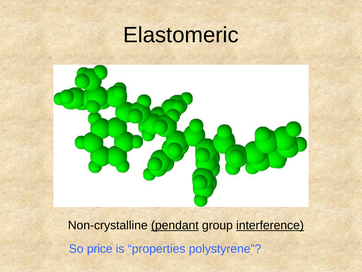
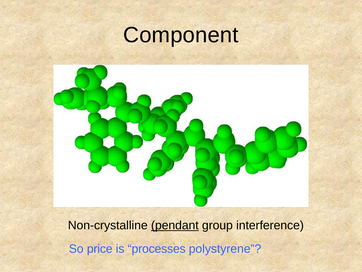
Elastomeric: Elastomeric -> Component (181, 35)
interference underline: present -> none (270, 225)
properties: properties -> processes (157, 248)
